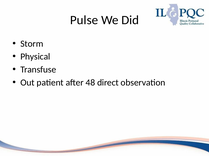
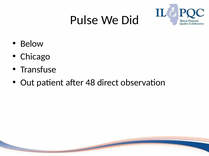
Storm: Storm -> Below (32, 44)
Physical: Physical -> Chicago (35, 57)
